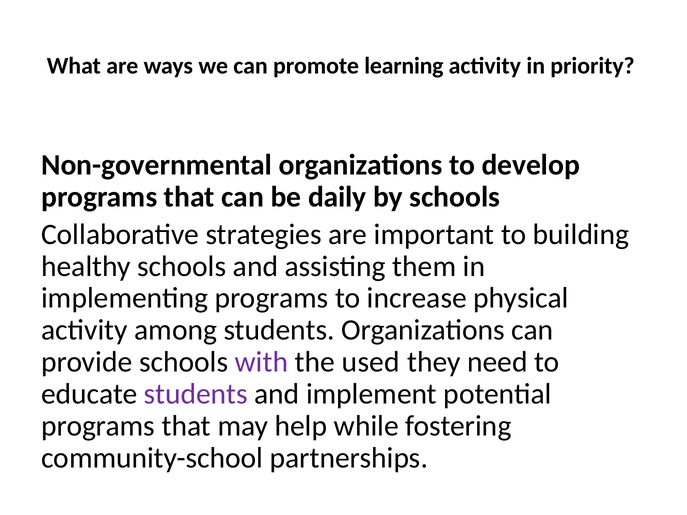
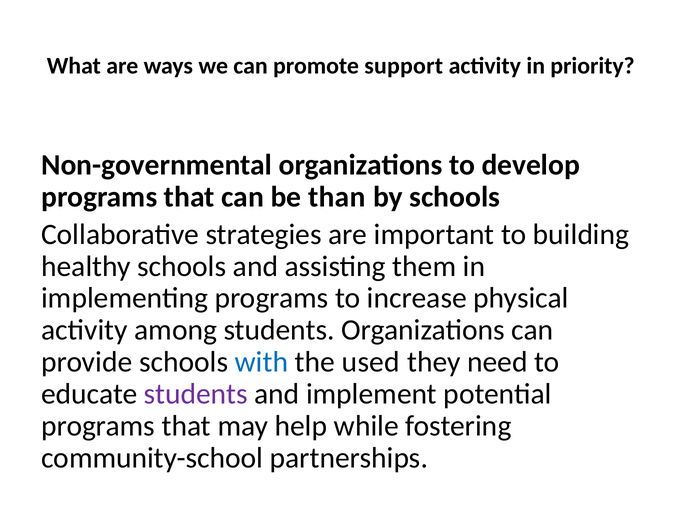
learning: learning -> support (404, 66)
daily: daily -> than (337, 197)
with colour: purple -> blue (261, 362)
